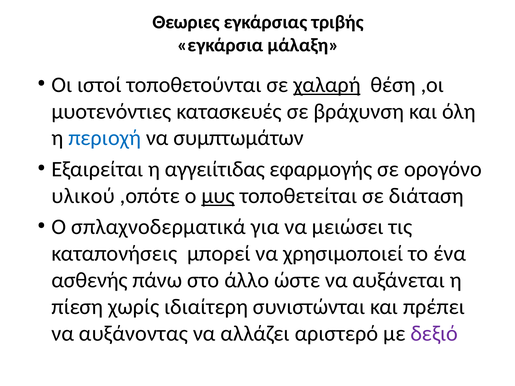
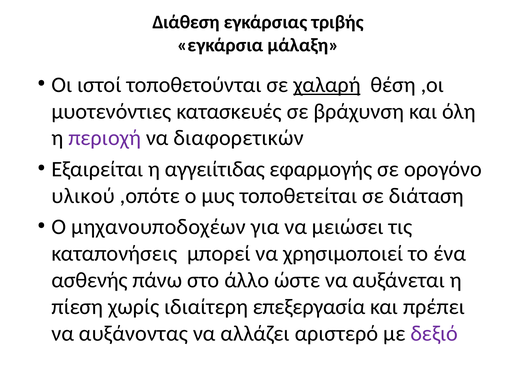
Θεωριες: Θεωριες -> Διάθεση (186, 22)
περιοχή colour: blue -> purple (105, 138)
συμπτωμάτων: συμπτωμάτων -> διαφορετικών (239, 138)
μυς underline: present -> none (218, 196)
σπλαχνοδερματικά: σπλαχνοδερματικά -> μηχανουποδοχέων (158, 227)
συνιστώνται: συνιστώνται -> επεξεργασία (309, 307)
